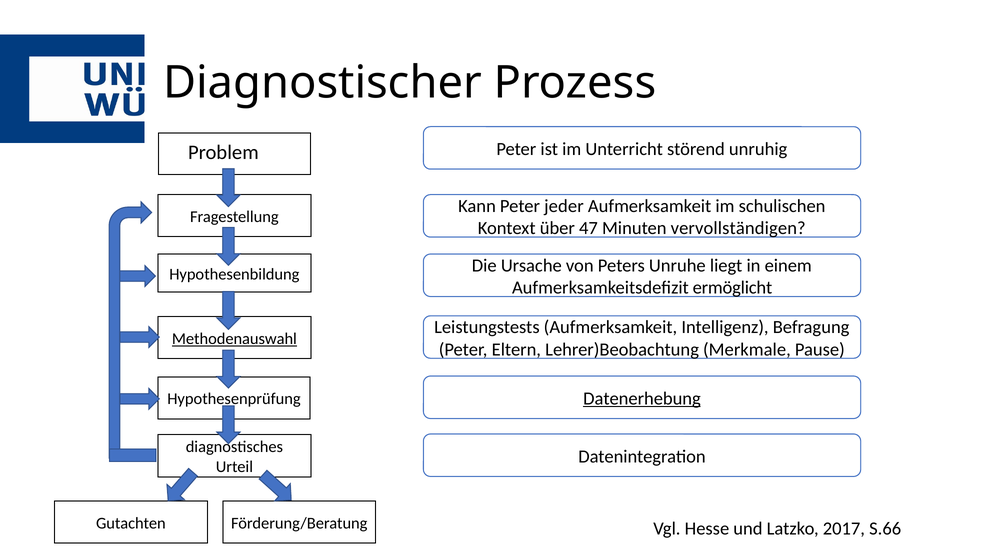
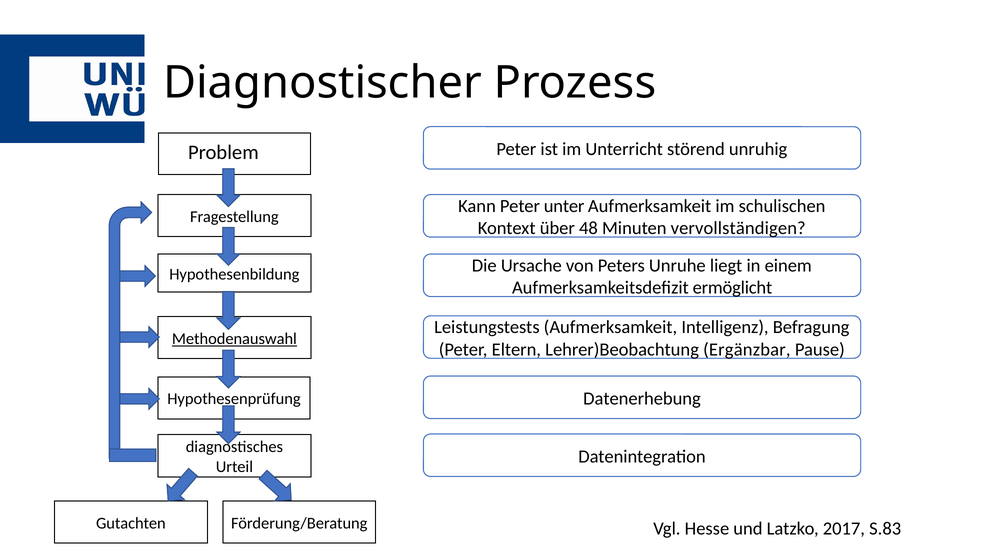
jeder: jeder -> unter (564, 206)
47: 47 -> 48 (588, 228)
Merkmale: Merkmale -> Ergänzbar (747, 350)
Datenerhebung underline: present -> none (642, 399)
S.66: S.66 -> S.83 (885, 529)
